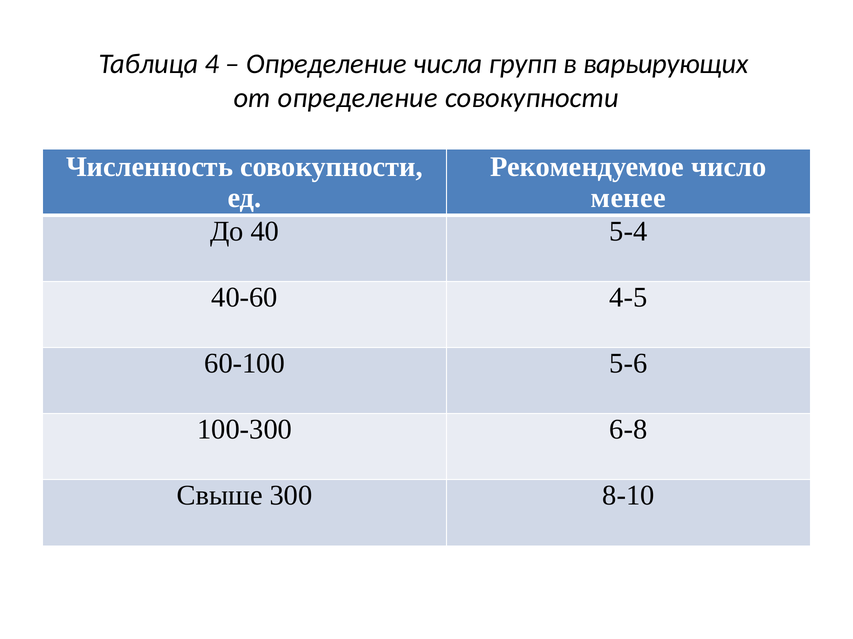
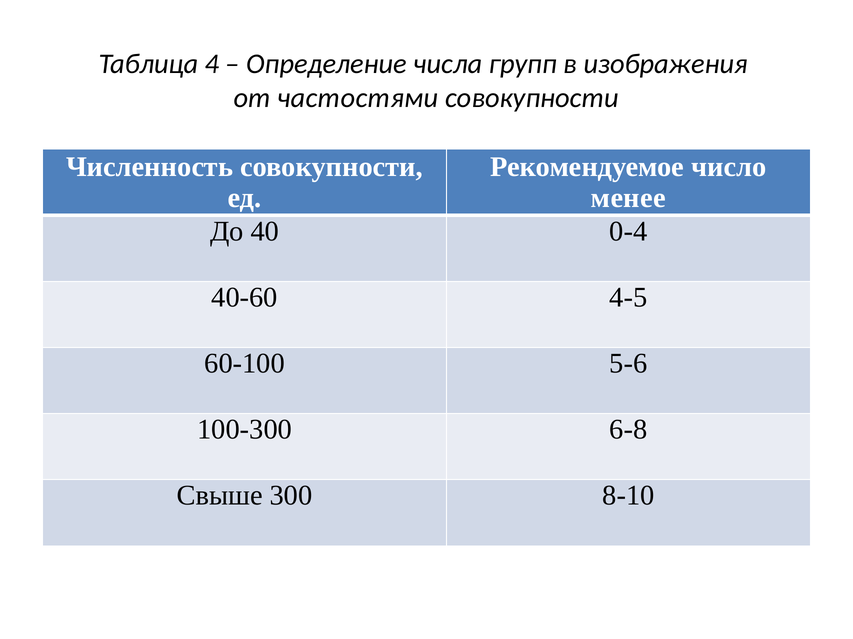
варьирующих: варьирующих -> изображения (666, 64)
от определение: определение -> частостями (358, 98)
5-4: 5-4 -> 0-4 (628, 231)
